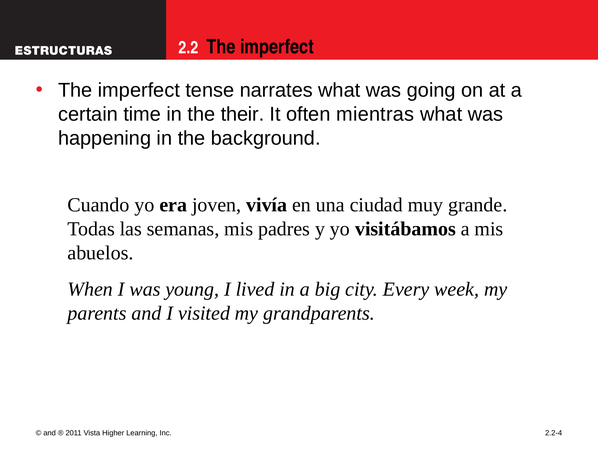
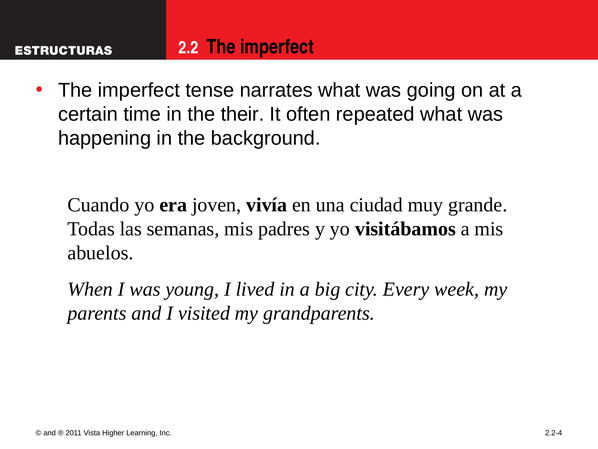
mientras: mientras -> repeated (375, 114)
